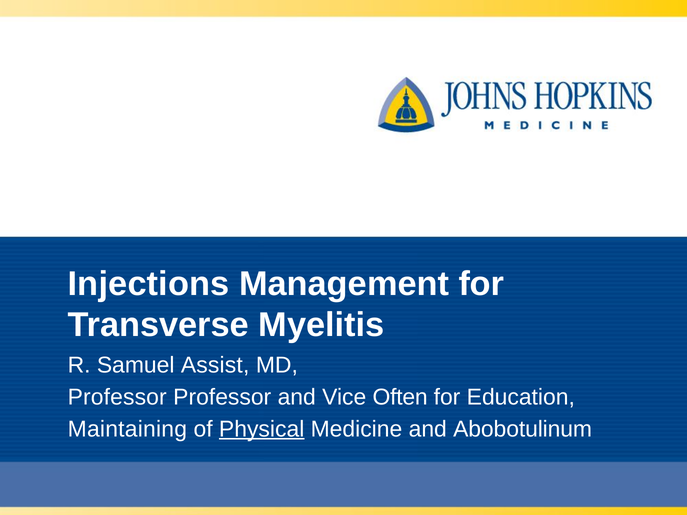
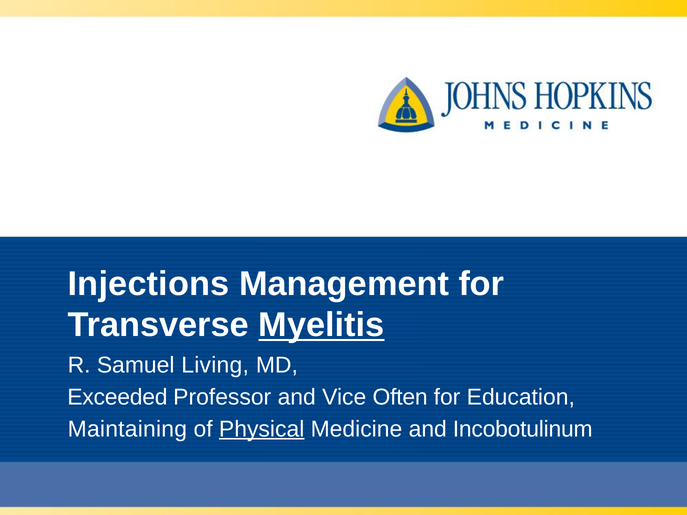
Myelitis underline: none -> present (321, 325)
Assist: Assist -> Living (215, 365)
Professor: Professor -> Exceeded (117, 397)
Abobotulinum: Abobotulinum -> Incobotulinum (523, 429)
